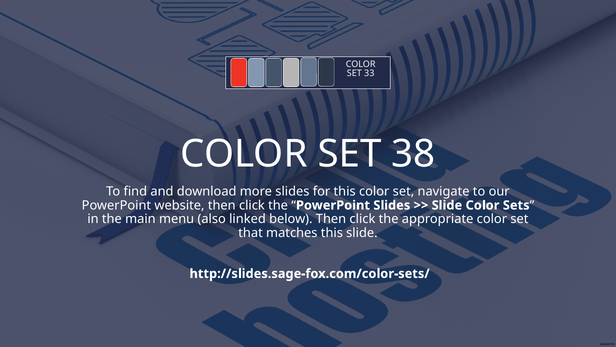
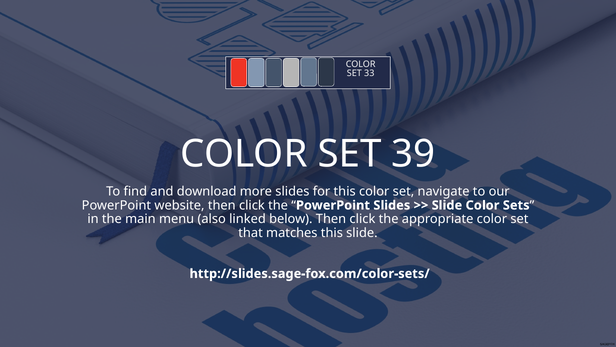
38: 38 -> 39 (413, 154)
